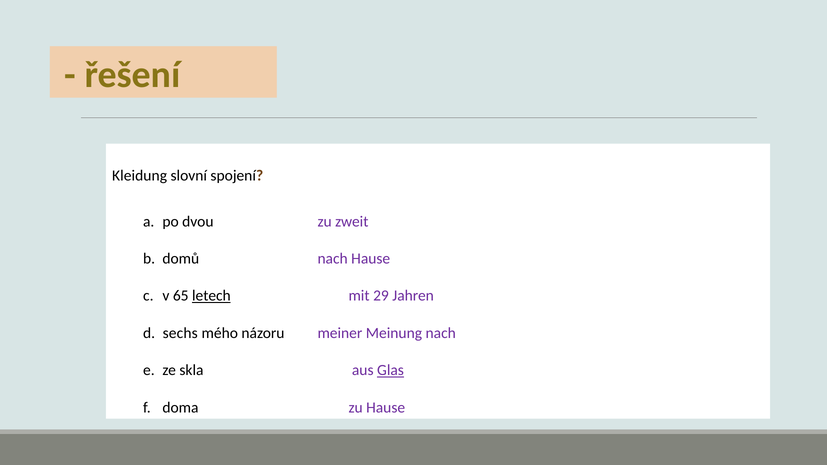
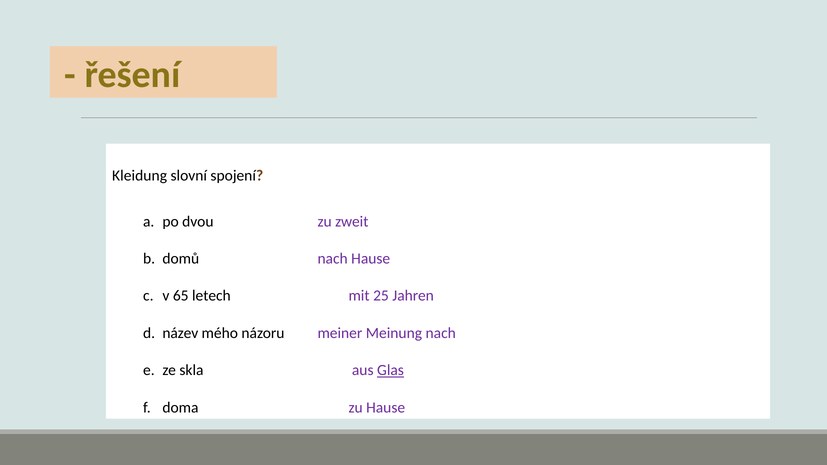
letech underline: present -> none (211, 296)
29: 29 -> 25 (381, 296)
sechs: sechs -> název (180, 333)
